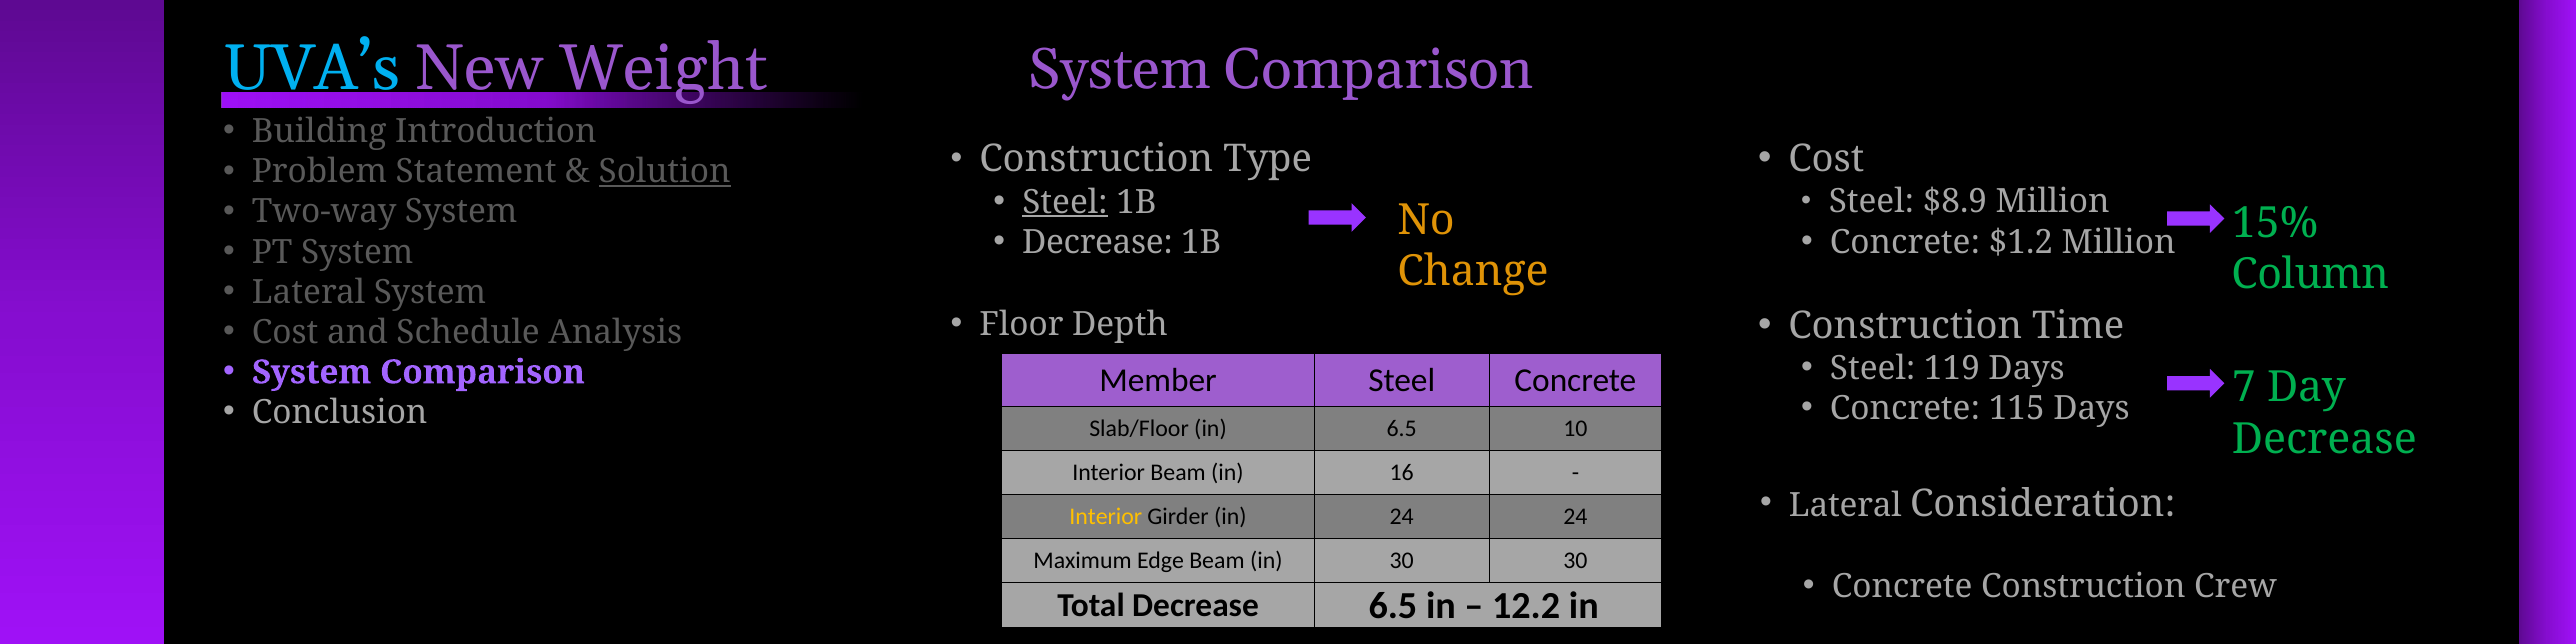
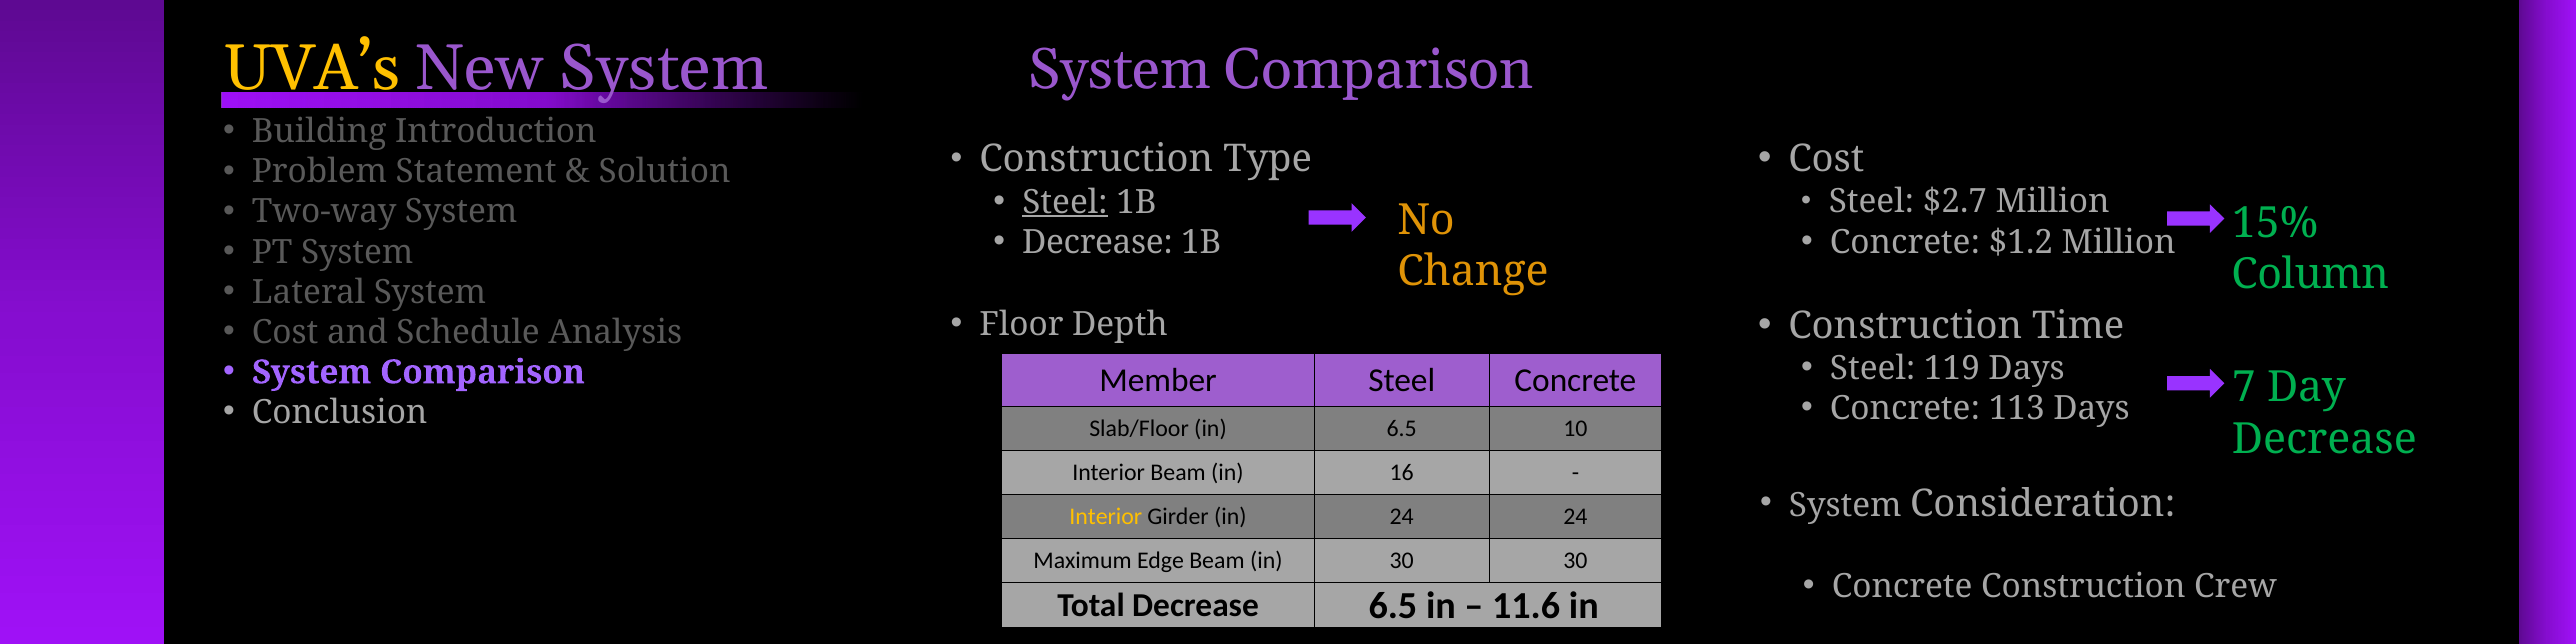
UVA’s colour: light blue -> yellow (312, 68)
New Weight: Weight -> System (664, 68)
Solution underline: present -> none (665, 172)
$8.9: $8.9 -> $2.7 (1955, 202)
115: 115 -> 113 (2017, 408)
Lateral: Lateral -> System (1845, 505)
12.2: 12.2 -> 11.6 (1526, 606)
